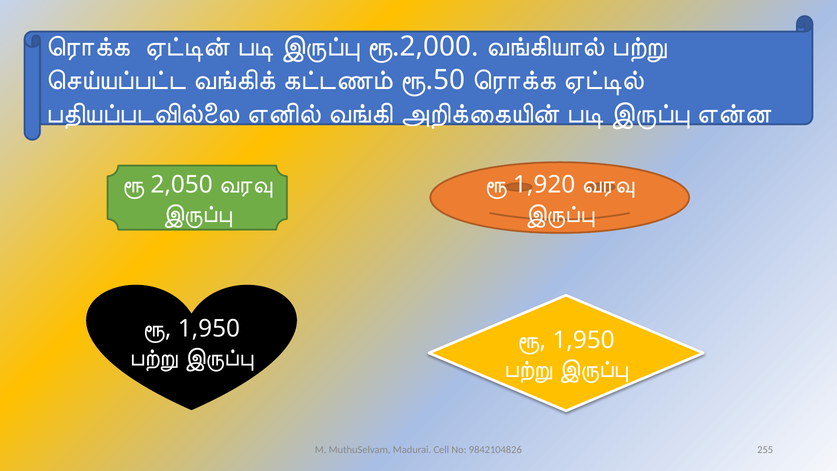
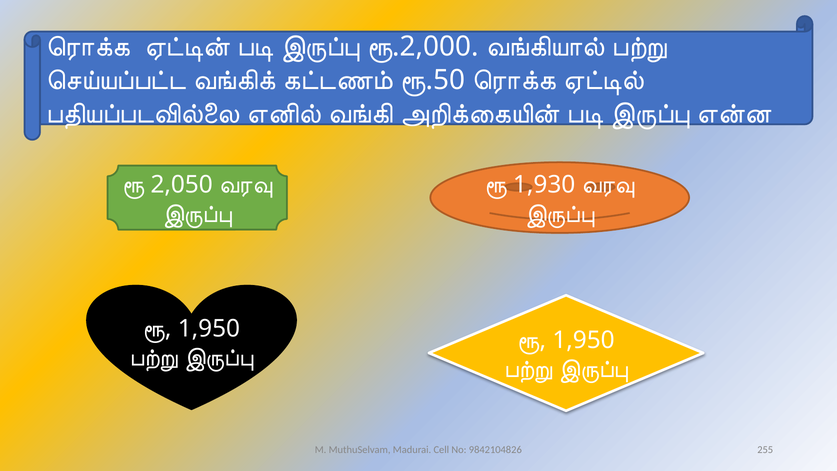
1,920: 1,920 -> 1,930 (544, 185)
